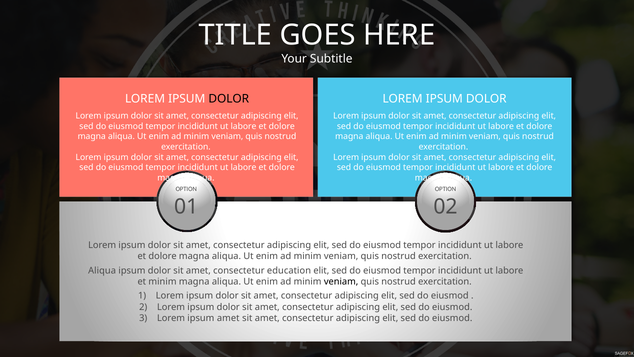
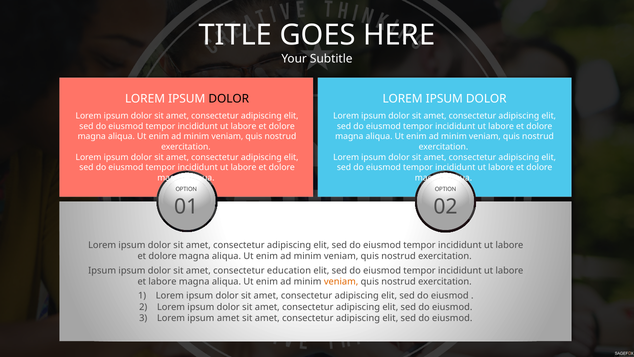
Aliqua: Aliqua -> Ipsum (102, 270)
et minim: minim -> labore (162, 281)
veniam colour: black -> orange (341, 281)
